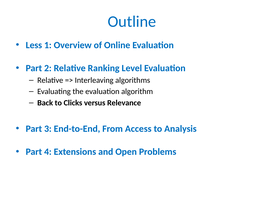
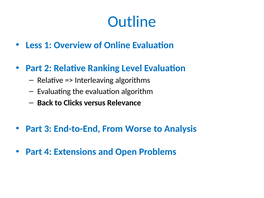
Access: Access -> Worse (138, 129)
